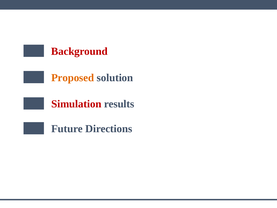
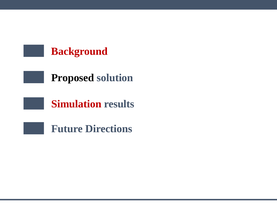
Proposed colour: orange -> black (73, 78)
